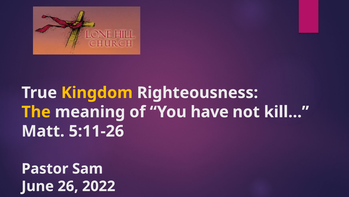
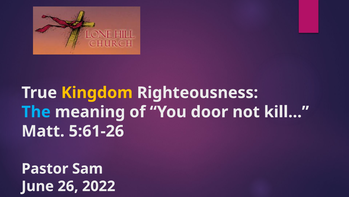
The colour: yellow -> light blue (36, 112)
have: have -> door (209, 112)
5:11-26: 5:11-26 -> 5:61-26 (96, 131)
